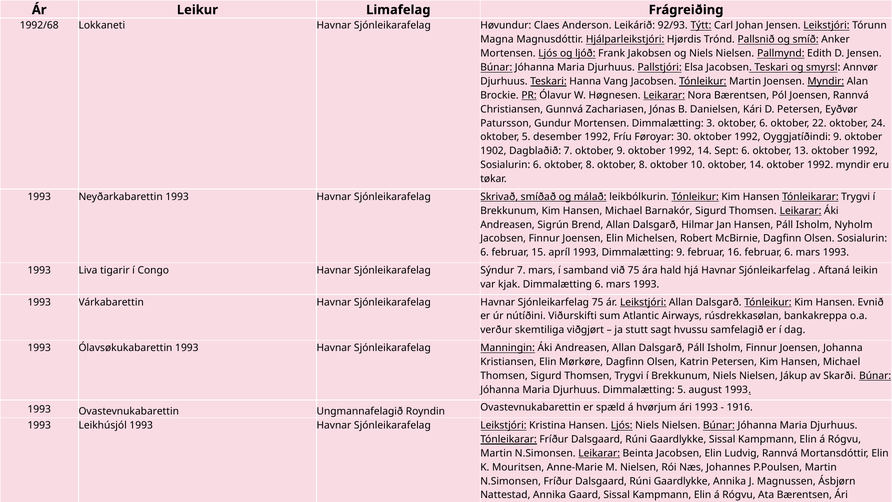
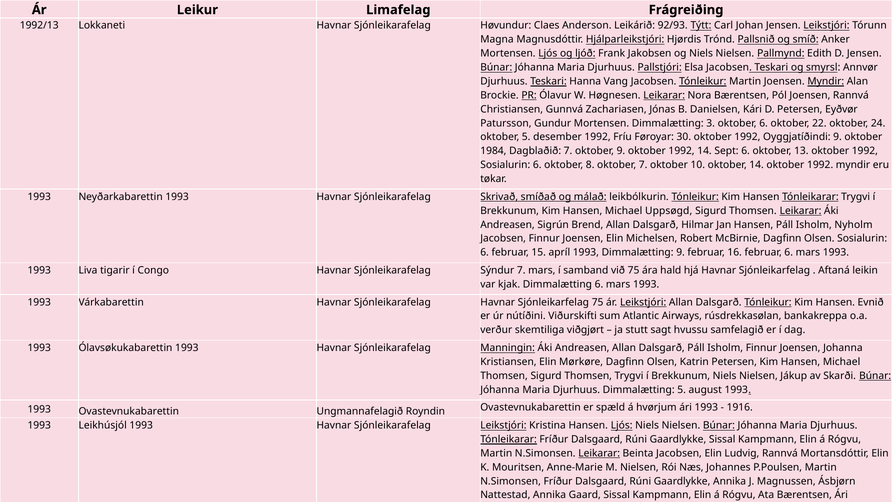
1992/68: 1992/68 -> 1992/13 (39, 26)
1902: 1902 -> 1984 (493, 151)
8 oktober 8: 8 -> 7 (643, 165)
Barnakór: Barnakór -> Uppsøgd (669, 211)
